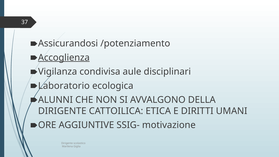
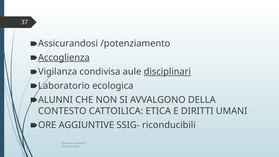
disciplinari underline: none -> present (167, 72)
DIRIGENTE: DIRIGENTE -> CONTESTO (62, 111)
motivazione: motivazione -> riconducibili (169, 125)
